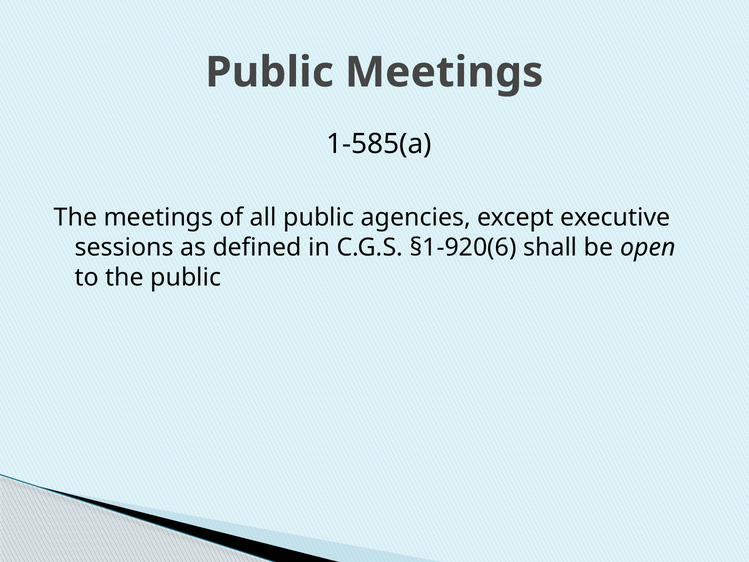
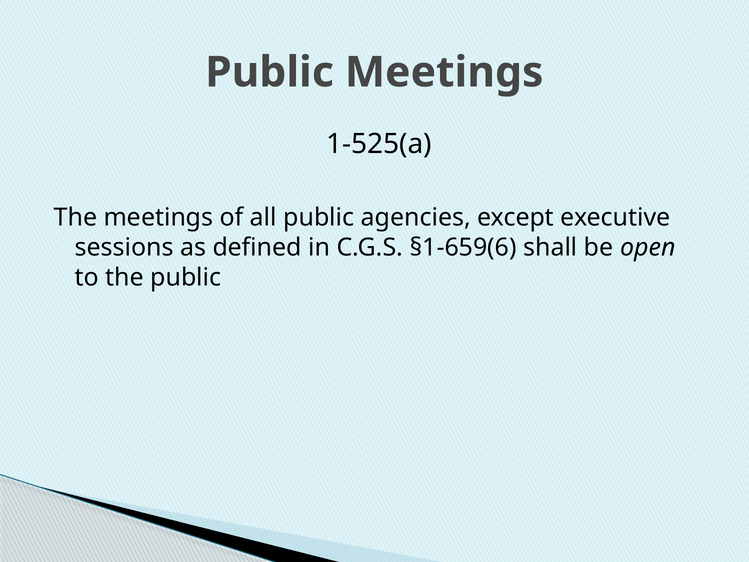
1-585(a: 1-585(a -> 1-525(a (379, 144)
§1-920(6: §1-920(6 -> §1-659(6 (463, 248)
